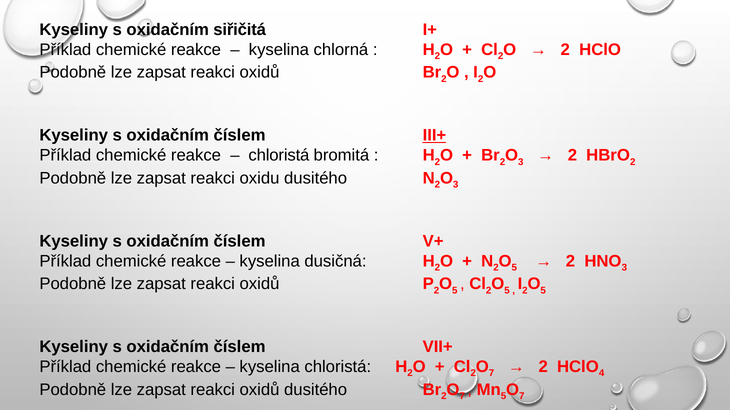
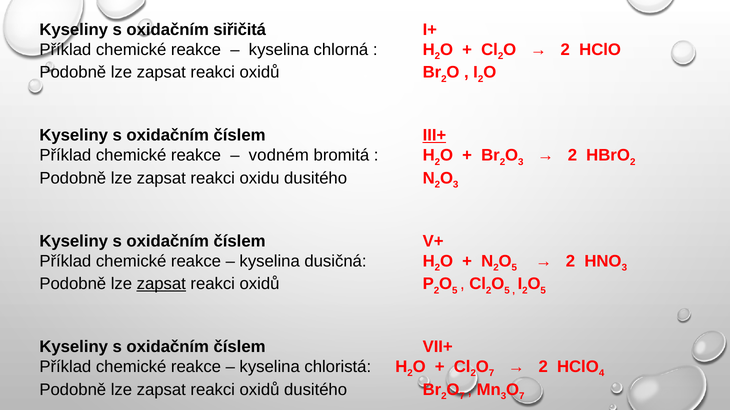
chloristá: chloristá -> vodném (279, 156)
zapsat underline: none -> present (161, 284)
5: 5 -> 3 (503, 397)
